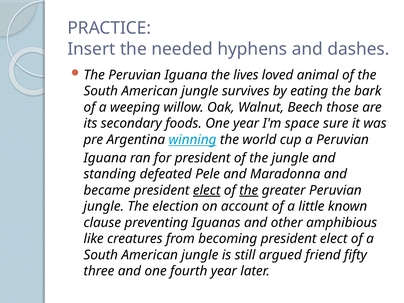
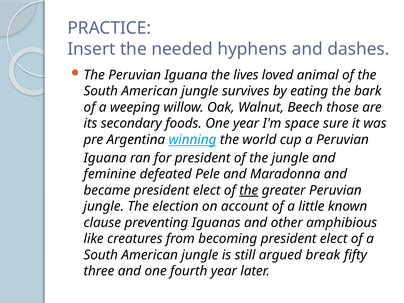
standing: standing -> feminine (110, 174)
elect underline: present -> none (207, 190)
friend: friend -> break (323, 255)
